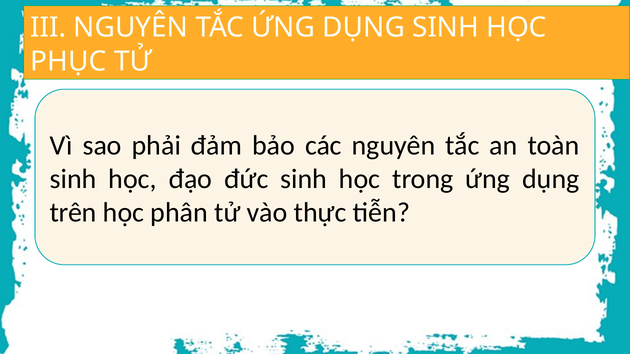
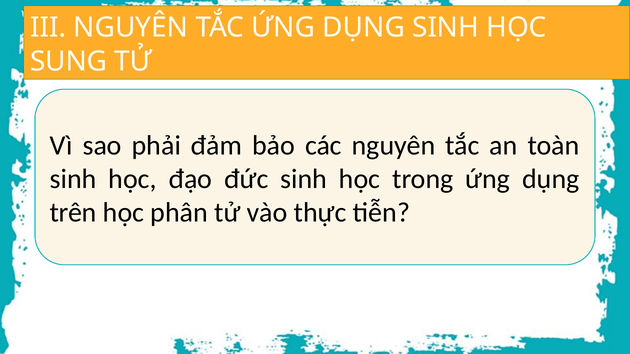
PHỤC: PHỤC -> SUNG (69, 61)
